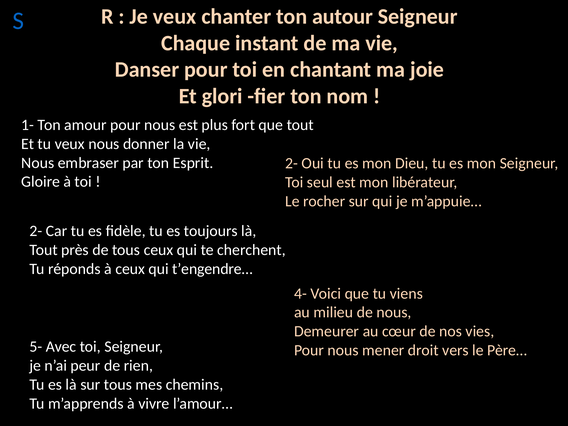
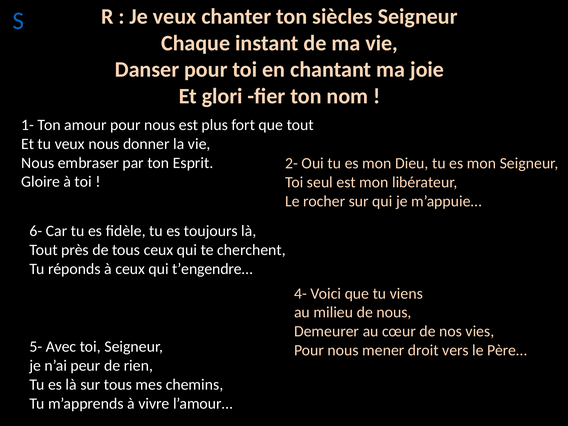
autour: autour -> siècles (342, 17)
2-: 2- -> 6- (36, 231)
